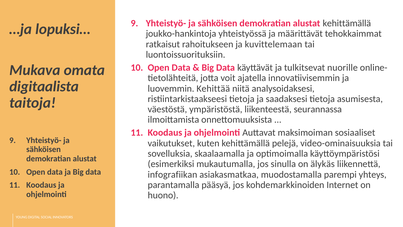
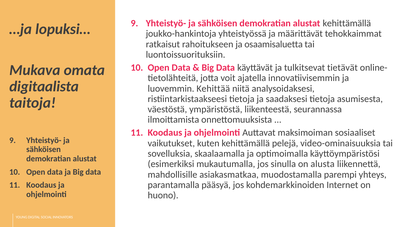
kuvittelemaan: kuvittelemaan -> osaamisaluetta (274, 44)
nuorille: nuorille -> tietävät (342, 68)
älykäs: älykäs -> alusta (323, 164)
infografiikan: infografiikan -> mahdollisille (173, 174)
